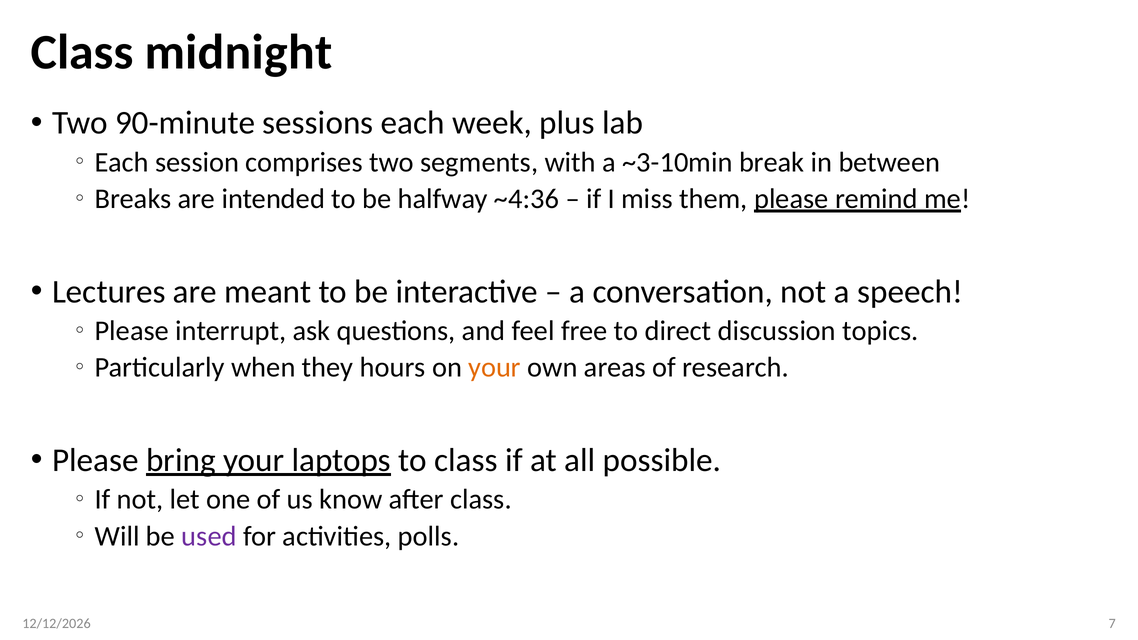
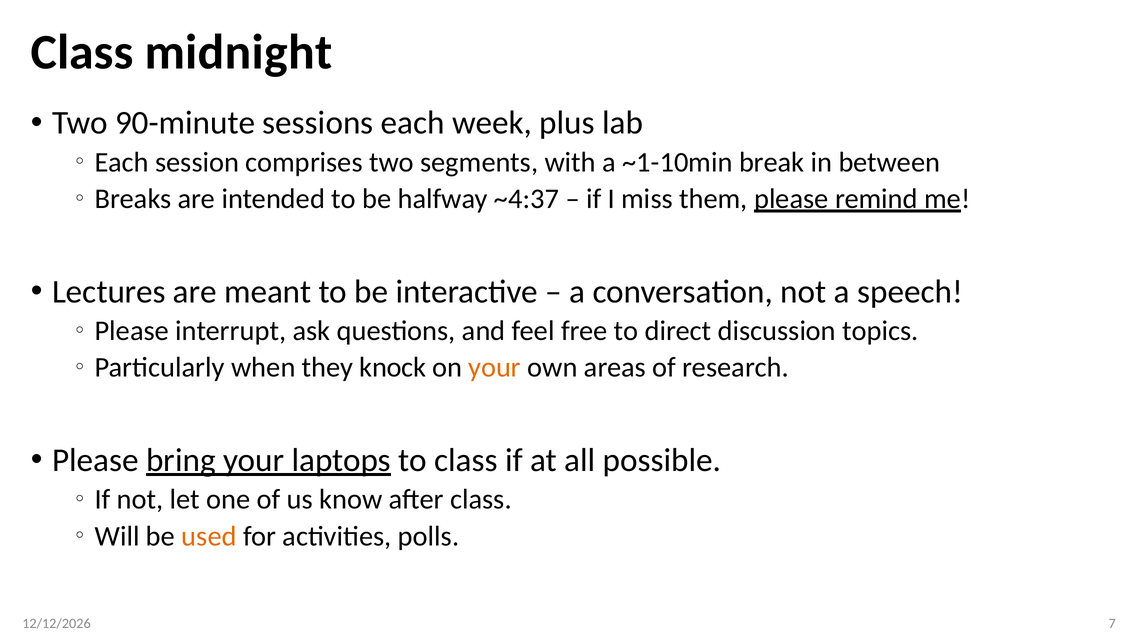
~3-10min: ~3-10min -> ~1-10min (677, 162)
~4:36: ~4:36 -> ~4:37 (526, 199)
hours: hours -> knock (393, 368)
used colour: purple -> orange (209, 536)
